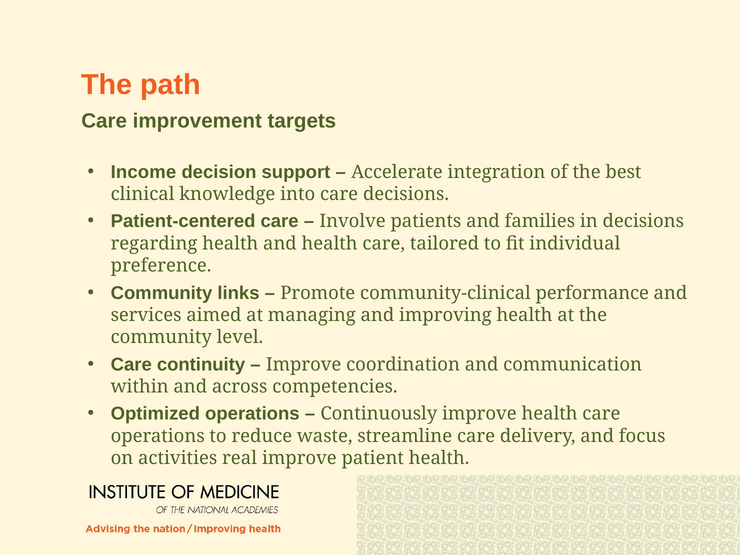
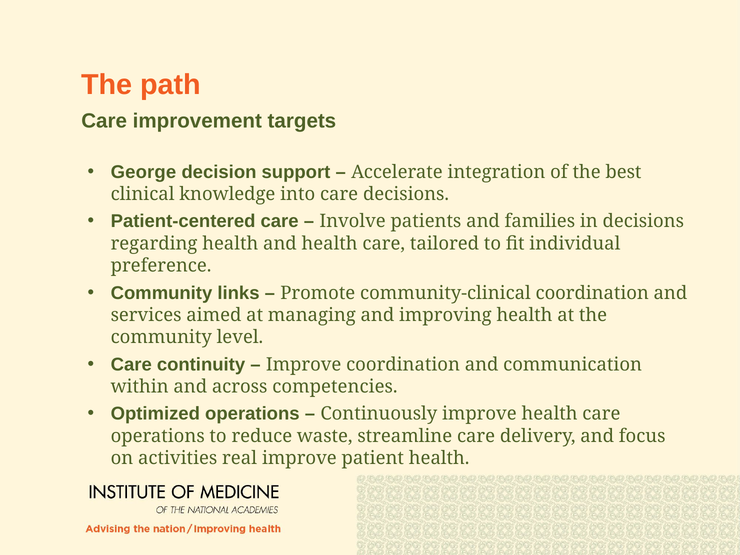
Income: Income -> George (143, 172)
community-clinical performance: performance -> coordination (592, 293)
